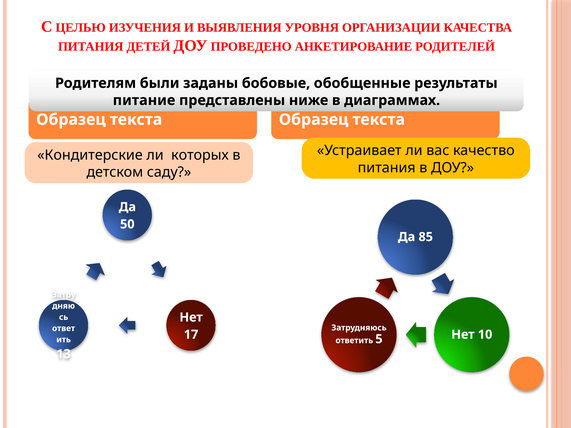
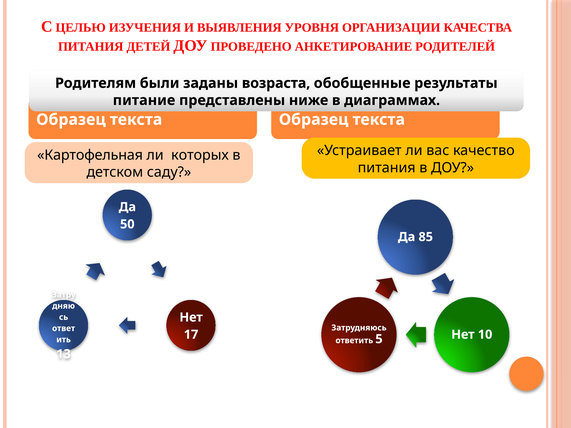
бобовые: бобовые -> возраста (276, 83)
Кондитерские: Кондитерские -> Картофельная (90, 155)
